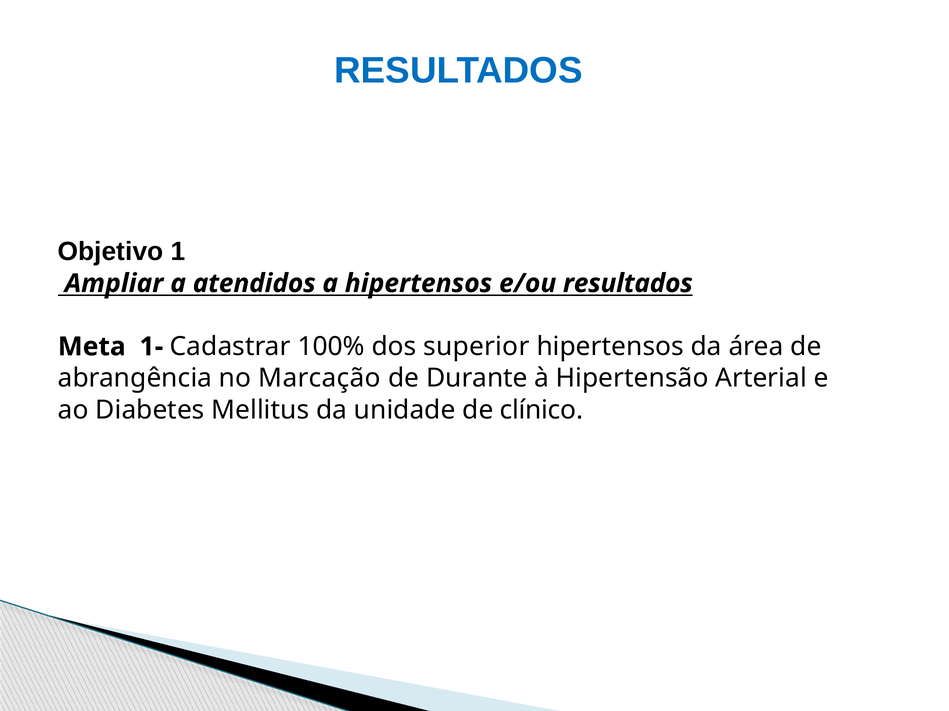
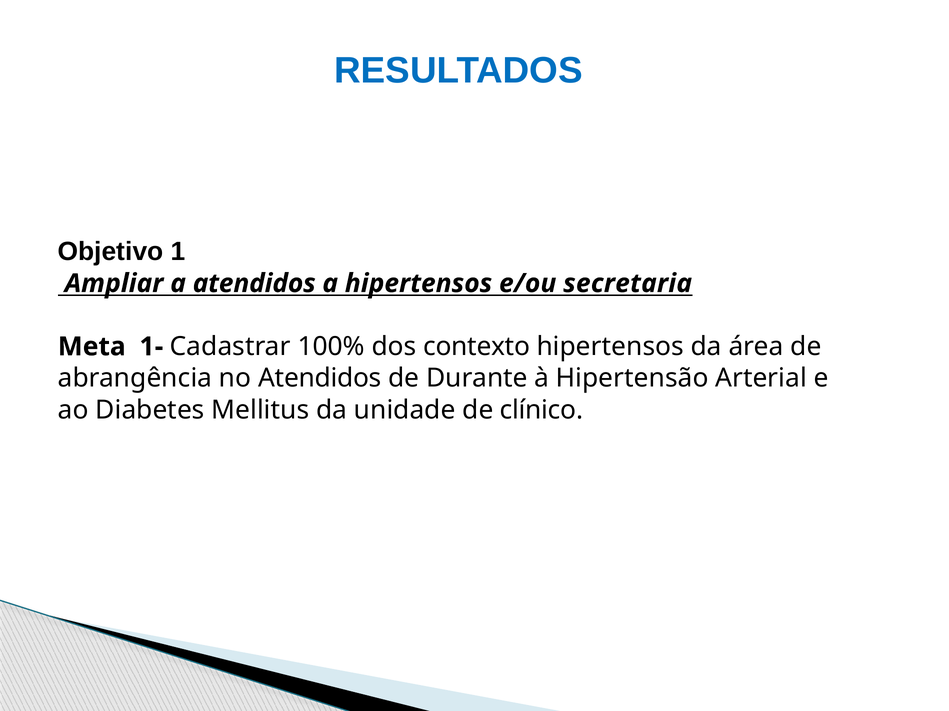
e/ou resultados: resultados -> secretaria (628, 284)
superior: superior -> contexto (477, 347)
no Marcação: Marcação -> Atendidos (320, 379)
